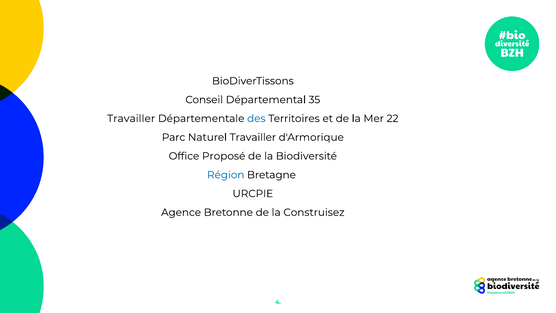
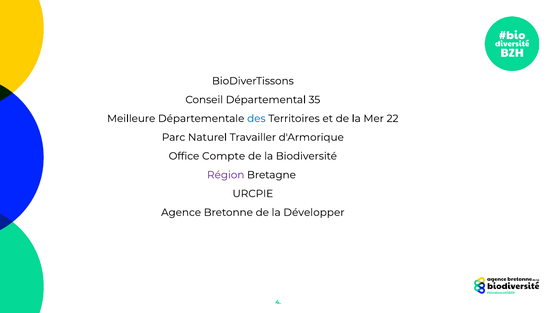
Travailler: Travailler -> Meilleure (131, 118)
Proposé: Proposé -> Compte (224, 156)
Région colour: blue -> purple (226, 175)
Construisez: Construisez -> Développer (314, 212)
